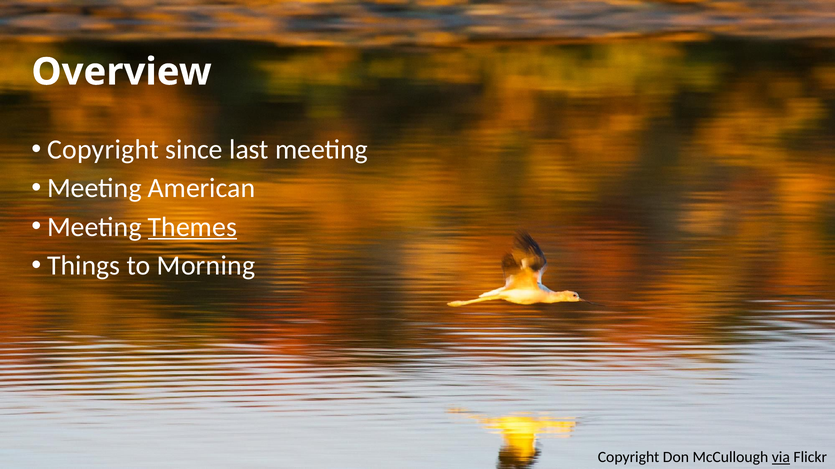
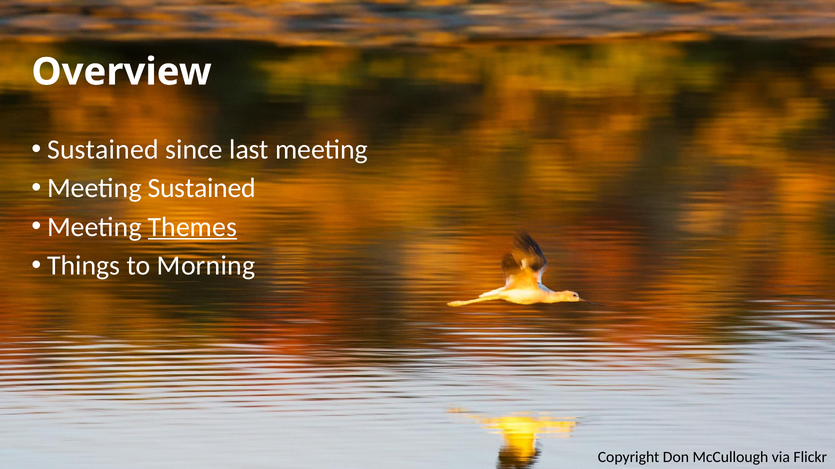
Copyright: Copyright -> Sustained (103, 150)
Meeting American: American -> Sustained (202, 188)
via underline: present -> none (781, 458)
